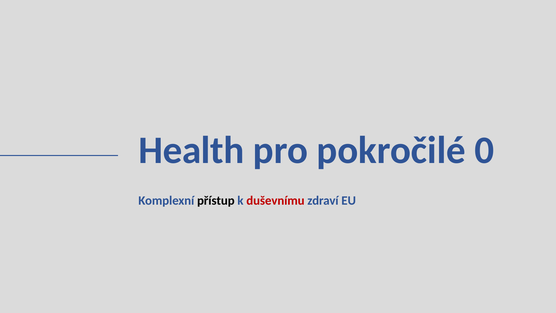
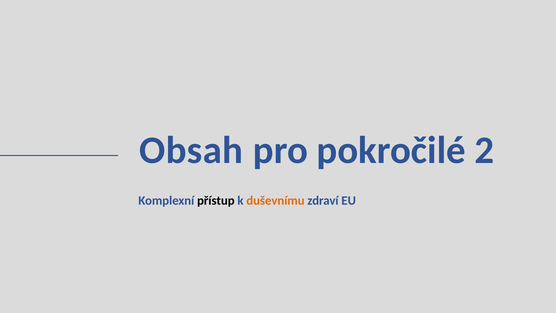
Health: Health -> Obsah (191, 150)
0: 0 -> 2 (484, 150)
duševnímu colour: red -> orange (275, 200)
